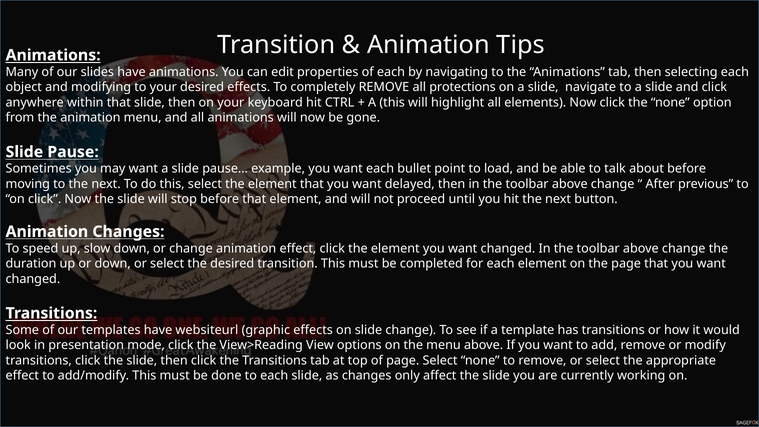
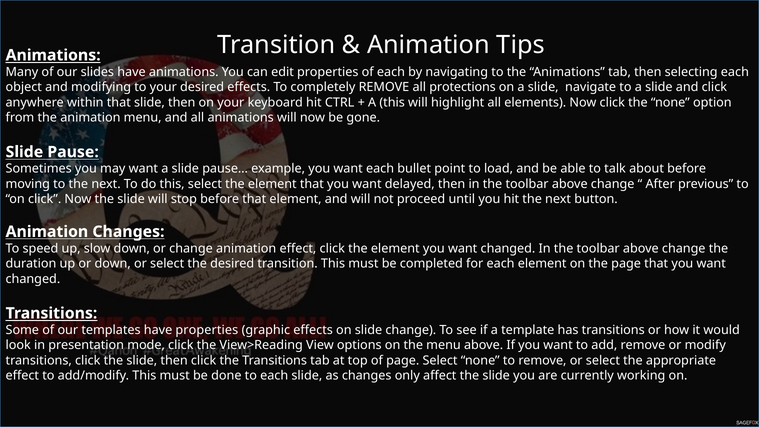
have websiteurl: websiteurl -> properties (207, 330)
